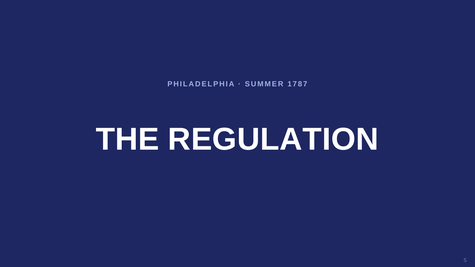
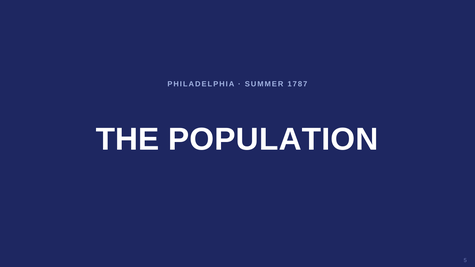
REGULATION: REGULATION -> POPULATION (273, 139)
